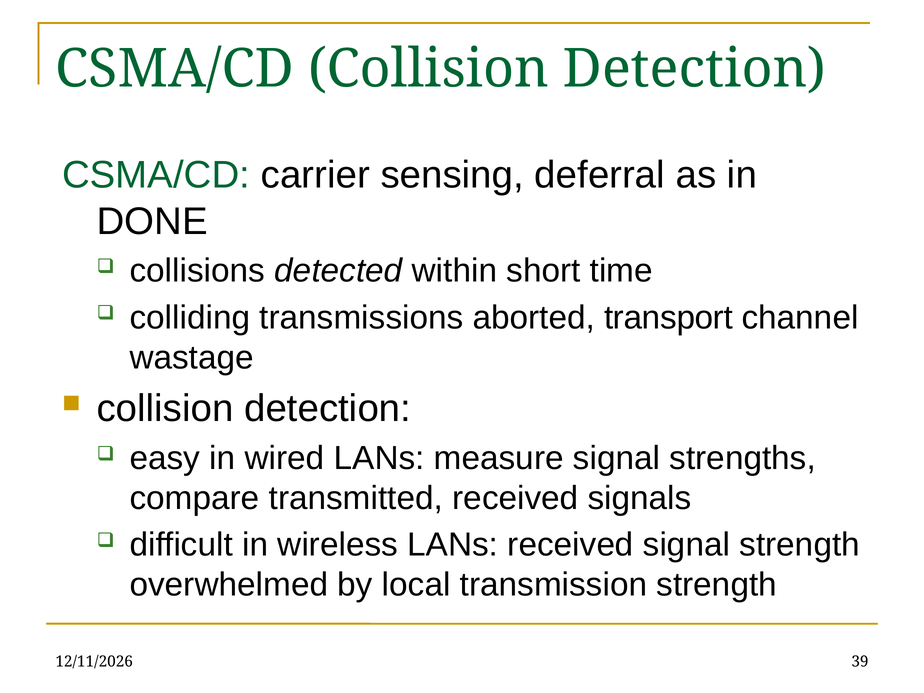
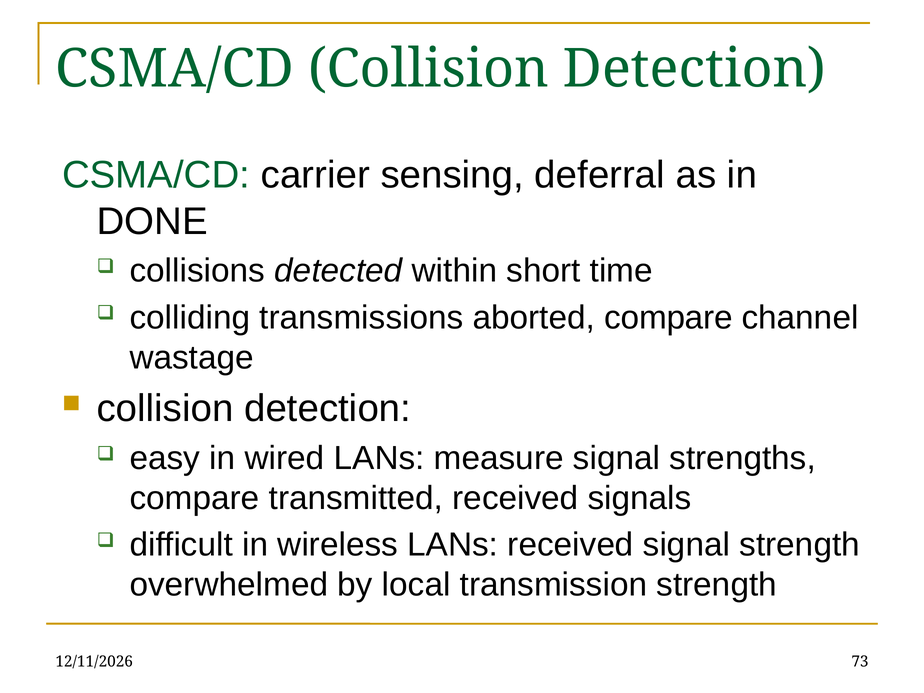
aborted transport: transport -> compare (668, 318)
39: 39 -> 73 (860, 662)
